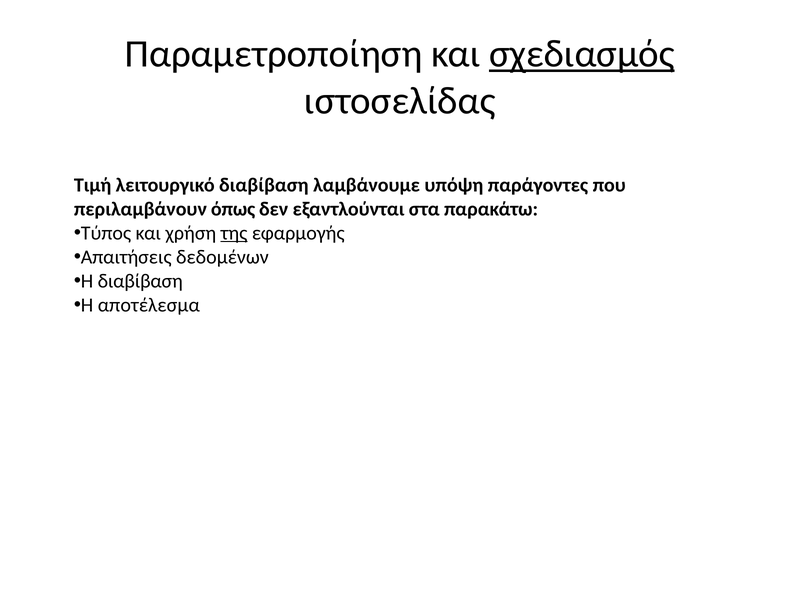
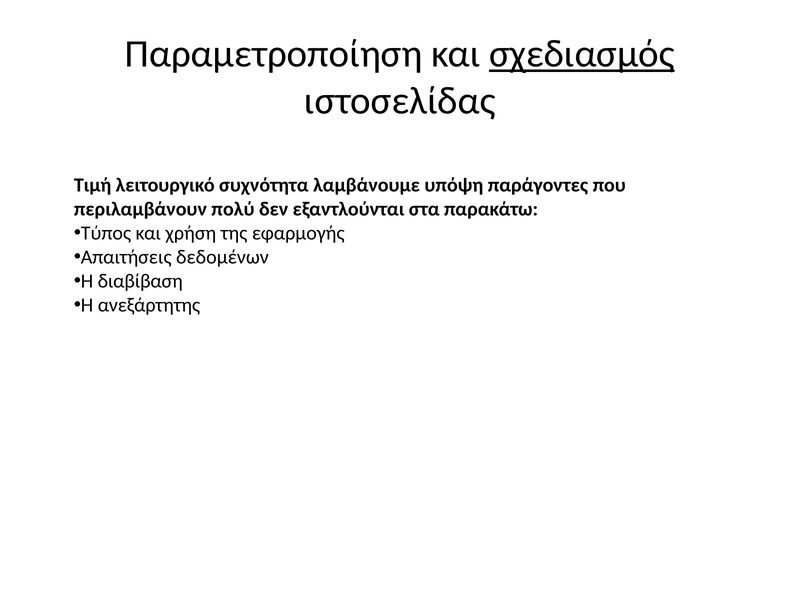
λειτουργικό διαβίβαση: διαβίβαση -> συχνότητα (264, 185)
όπως: όπως -> πολύ (233, 209)
της underline: present -> none (234, 233)
αποτέλεσμα: αποτέλεσμα -> ανεξάρτητης (149, 305)
